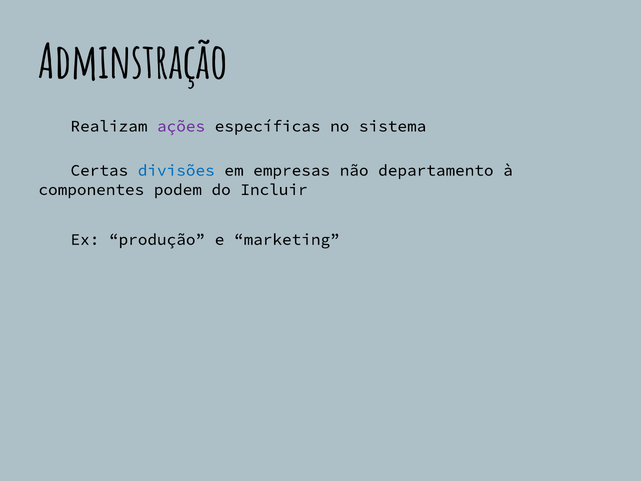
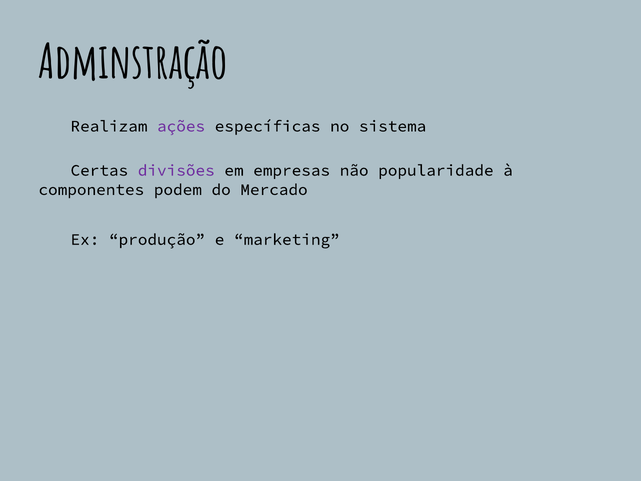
divisões colour: blue -> purple (176, 170)
departamento: departamento -> popularidade (436, 170)
Incluir: Incluir -> Mercado (274, 190)
